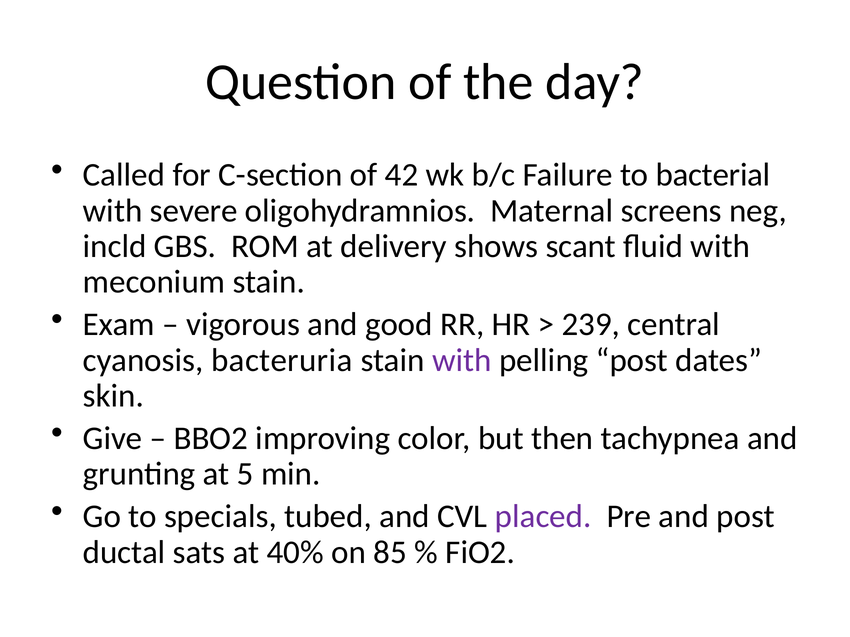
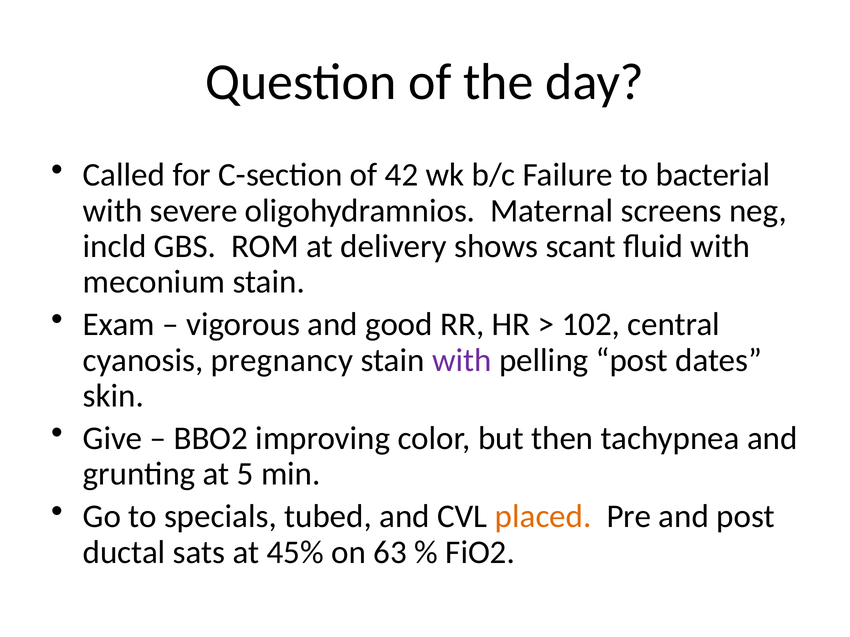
239: 239 -> 102 (591, 325)
bacteruria: bacteruria -> pregnancy (282, 360)
placed colour: purple -> orange (543, 517)
40%: 40% -> 45% (295, 553)
85: 85 -> 63 (390, 553)
